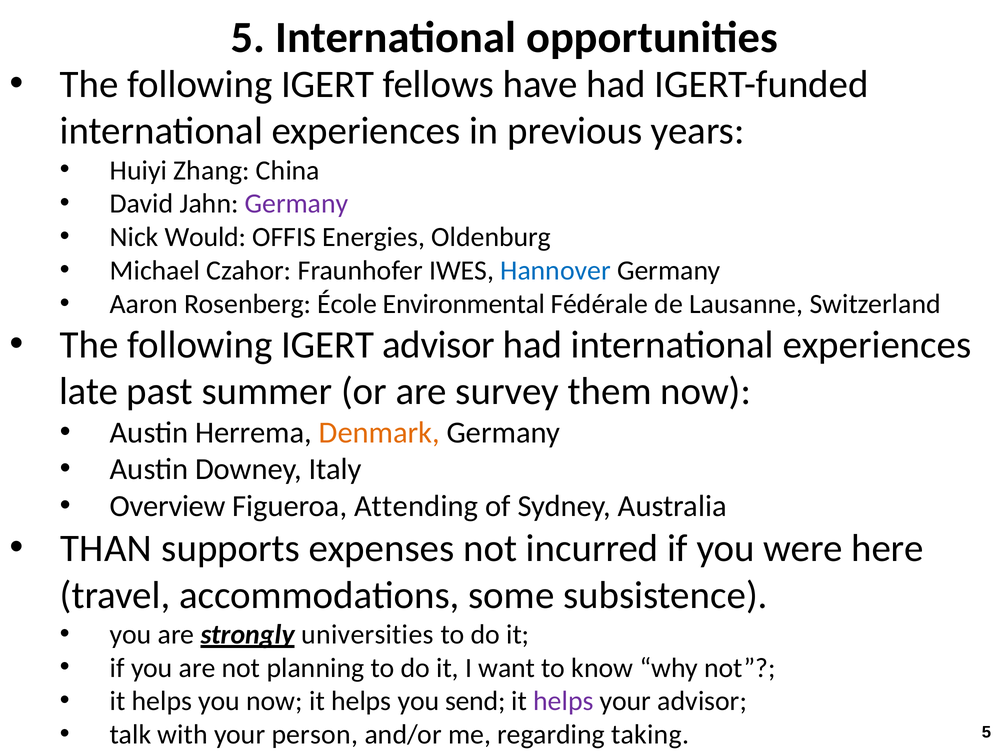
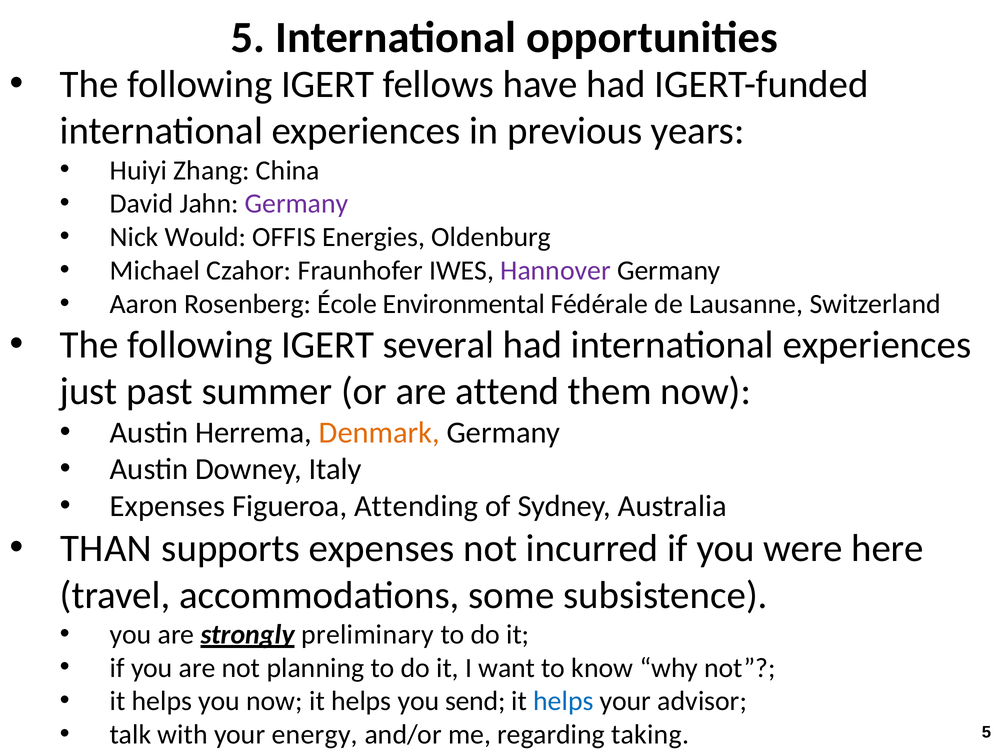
Hannover colour: blue -> purple (556, 270)
IGERT advisor: advisor -> several (438, 345)
late: late -> just (89, 391)
survey: survey -> attend (507, 391)
Overview: Overview -> Expenses (168, 506)
universities: universities -> preliminary (367, 634)
helps colour: purple -> blue (563, 701)
person: person -> energy (315, 734)
